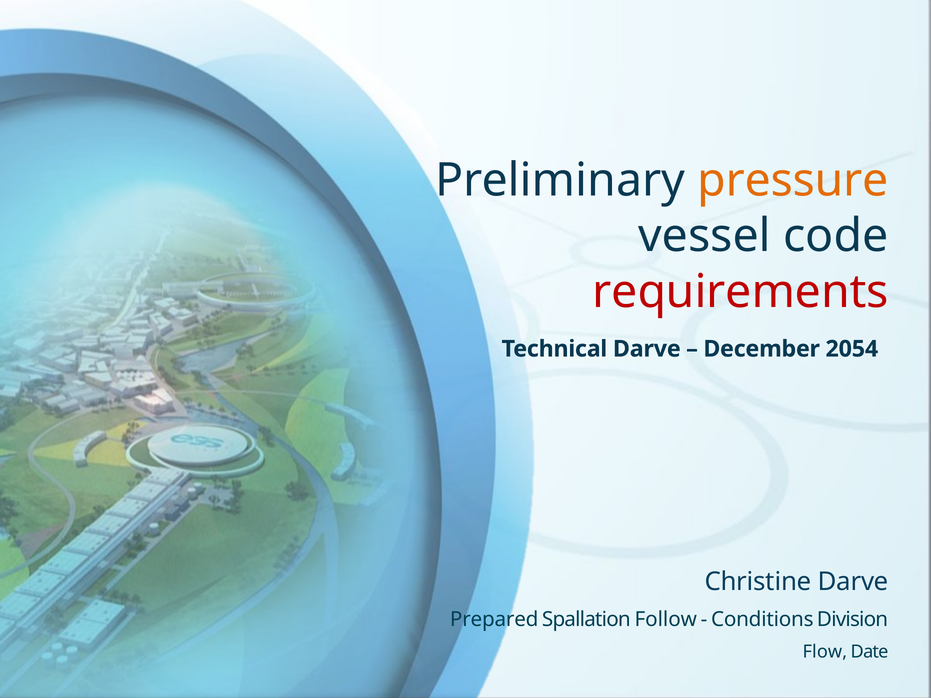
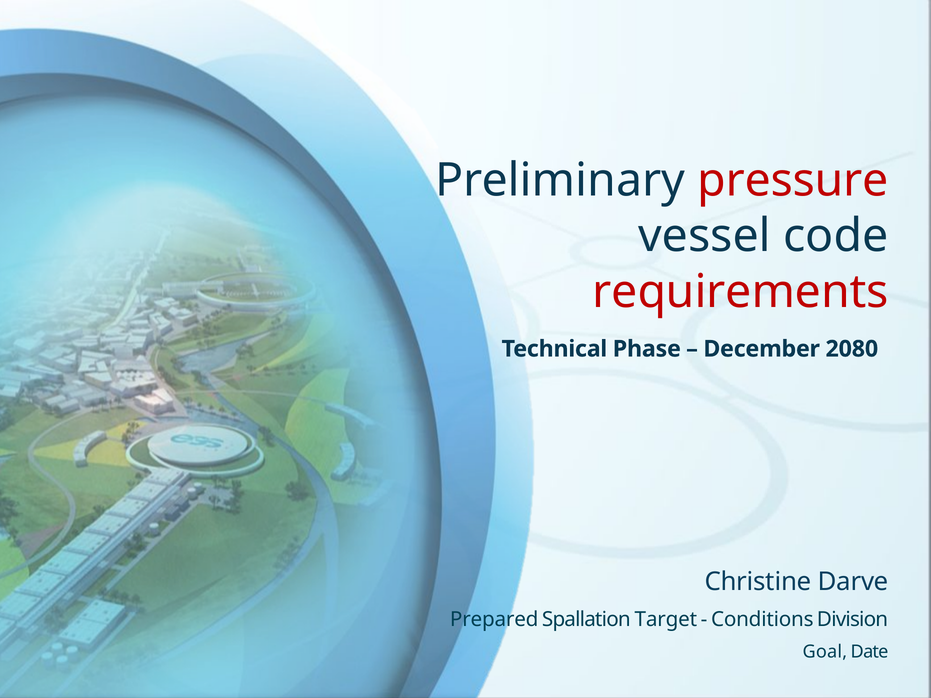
pressure colour: orange -> red (793, 180)
Technical Darve: Darve -> Phase (647, 349)
2054: 2054 -> 2080 (852, 349)
Follow: Follow -> Target (666, 620)
Flow: Flow -> Goal (825, 652)
